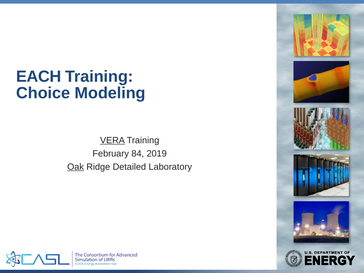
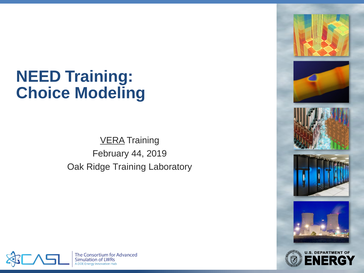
EACH: EACH -> NEED (39, 77)
84: 84 -> 44 (138, 154)
Oak underline: present -> none (76, 167)
Ridge Detailed: Detailed -> Training (129, 167)
